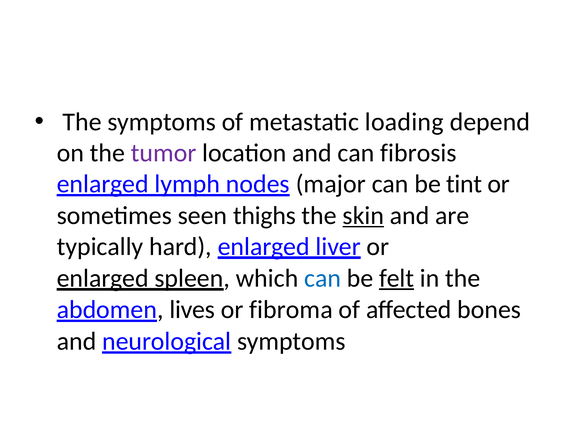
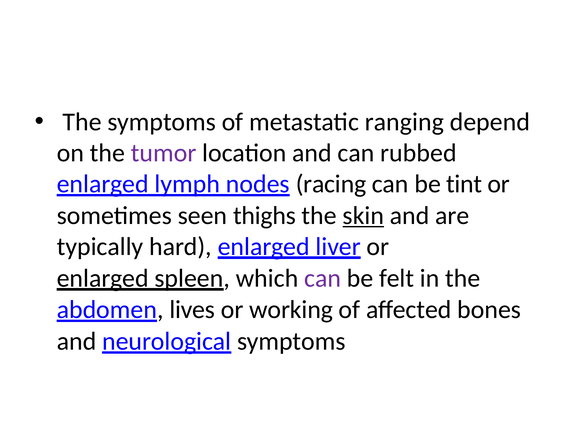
loading: loading -> ranging (404, 122)
fibrosis: fibrosis -> rubbed (418, 153)
major: major -> racing (331, 184)
can colour: blue -> purple (323, 278)
felt underline: present -> none (397, 278)
fibroma: fibroma -> working (291, 310)
